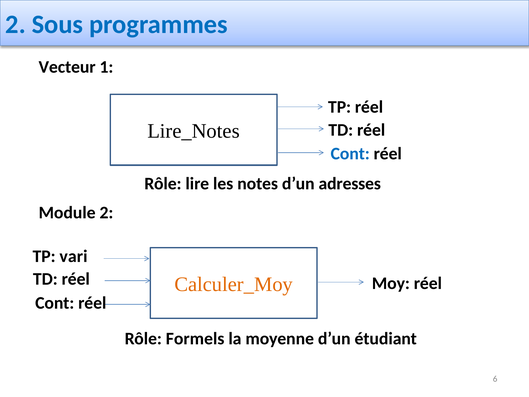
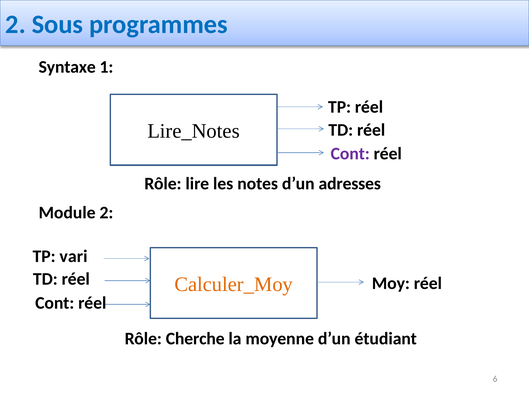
Vecteur: Vecteur -> Syntaxe (67, 67)
Cont colour: blue -> purple (350, 154)
Formels: Formels -> Cherche (195, 339)
